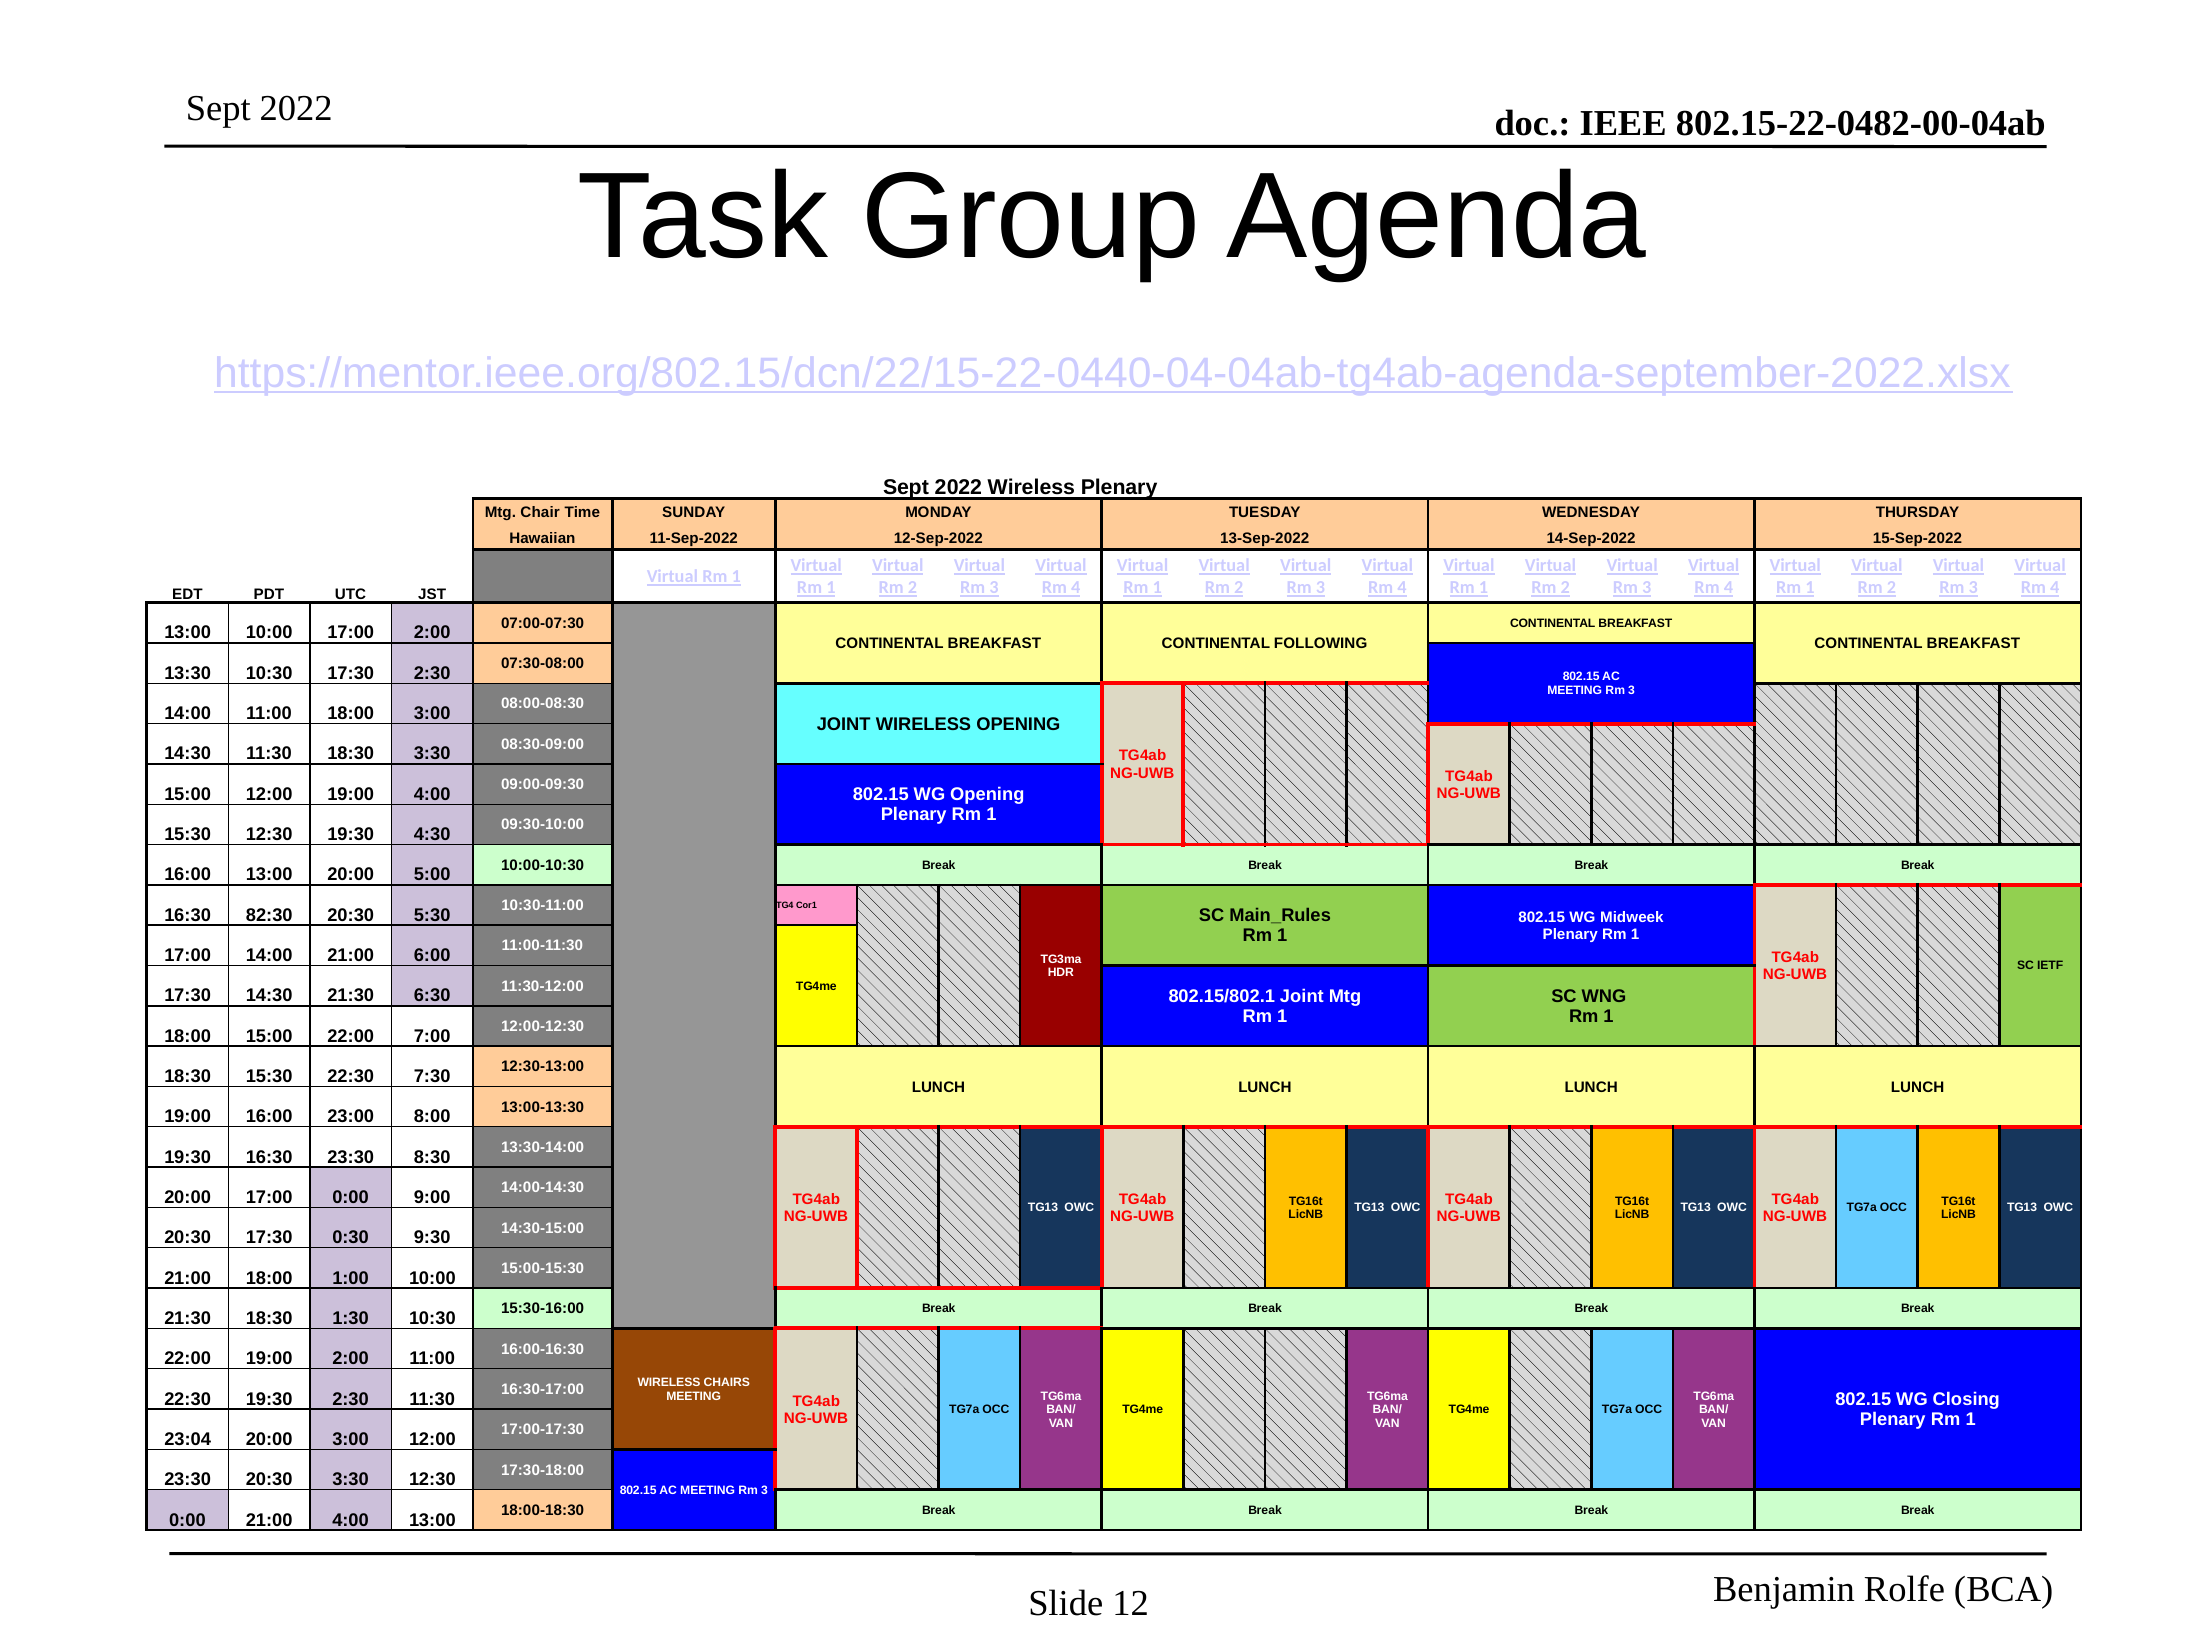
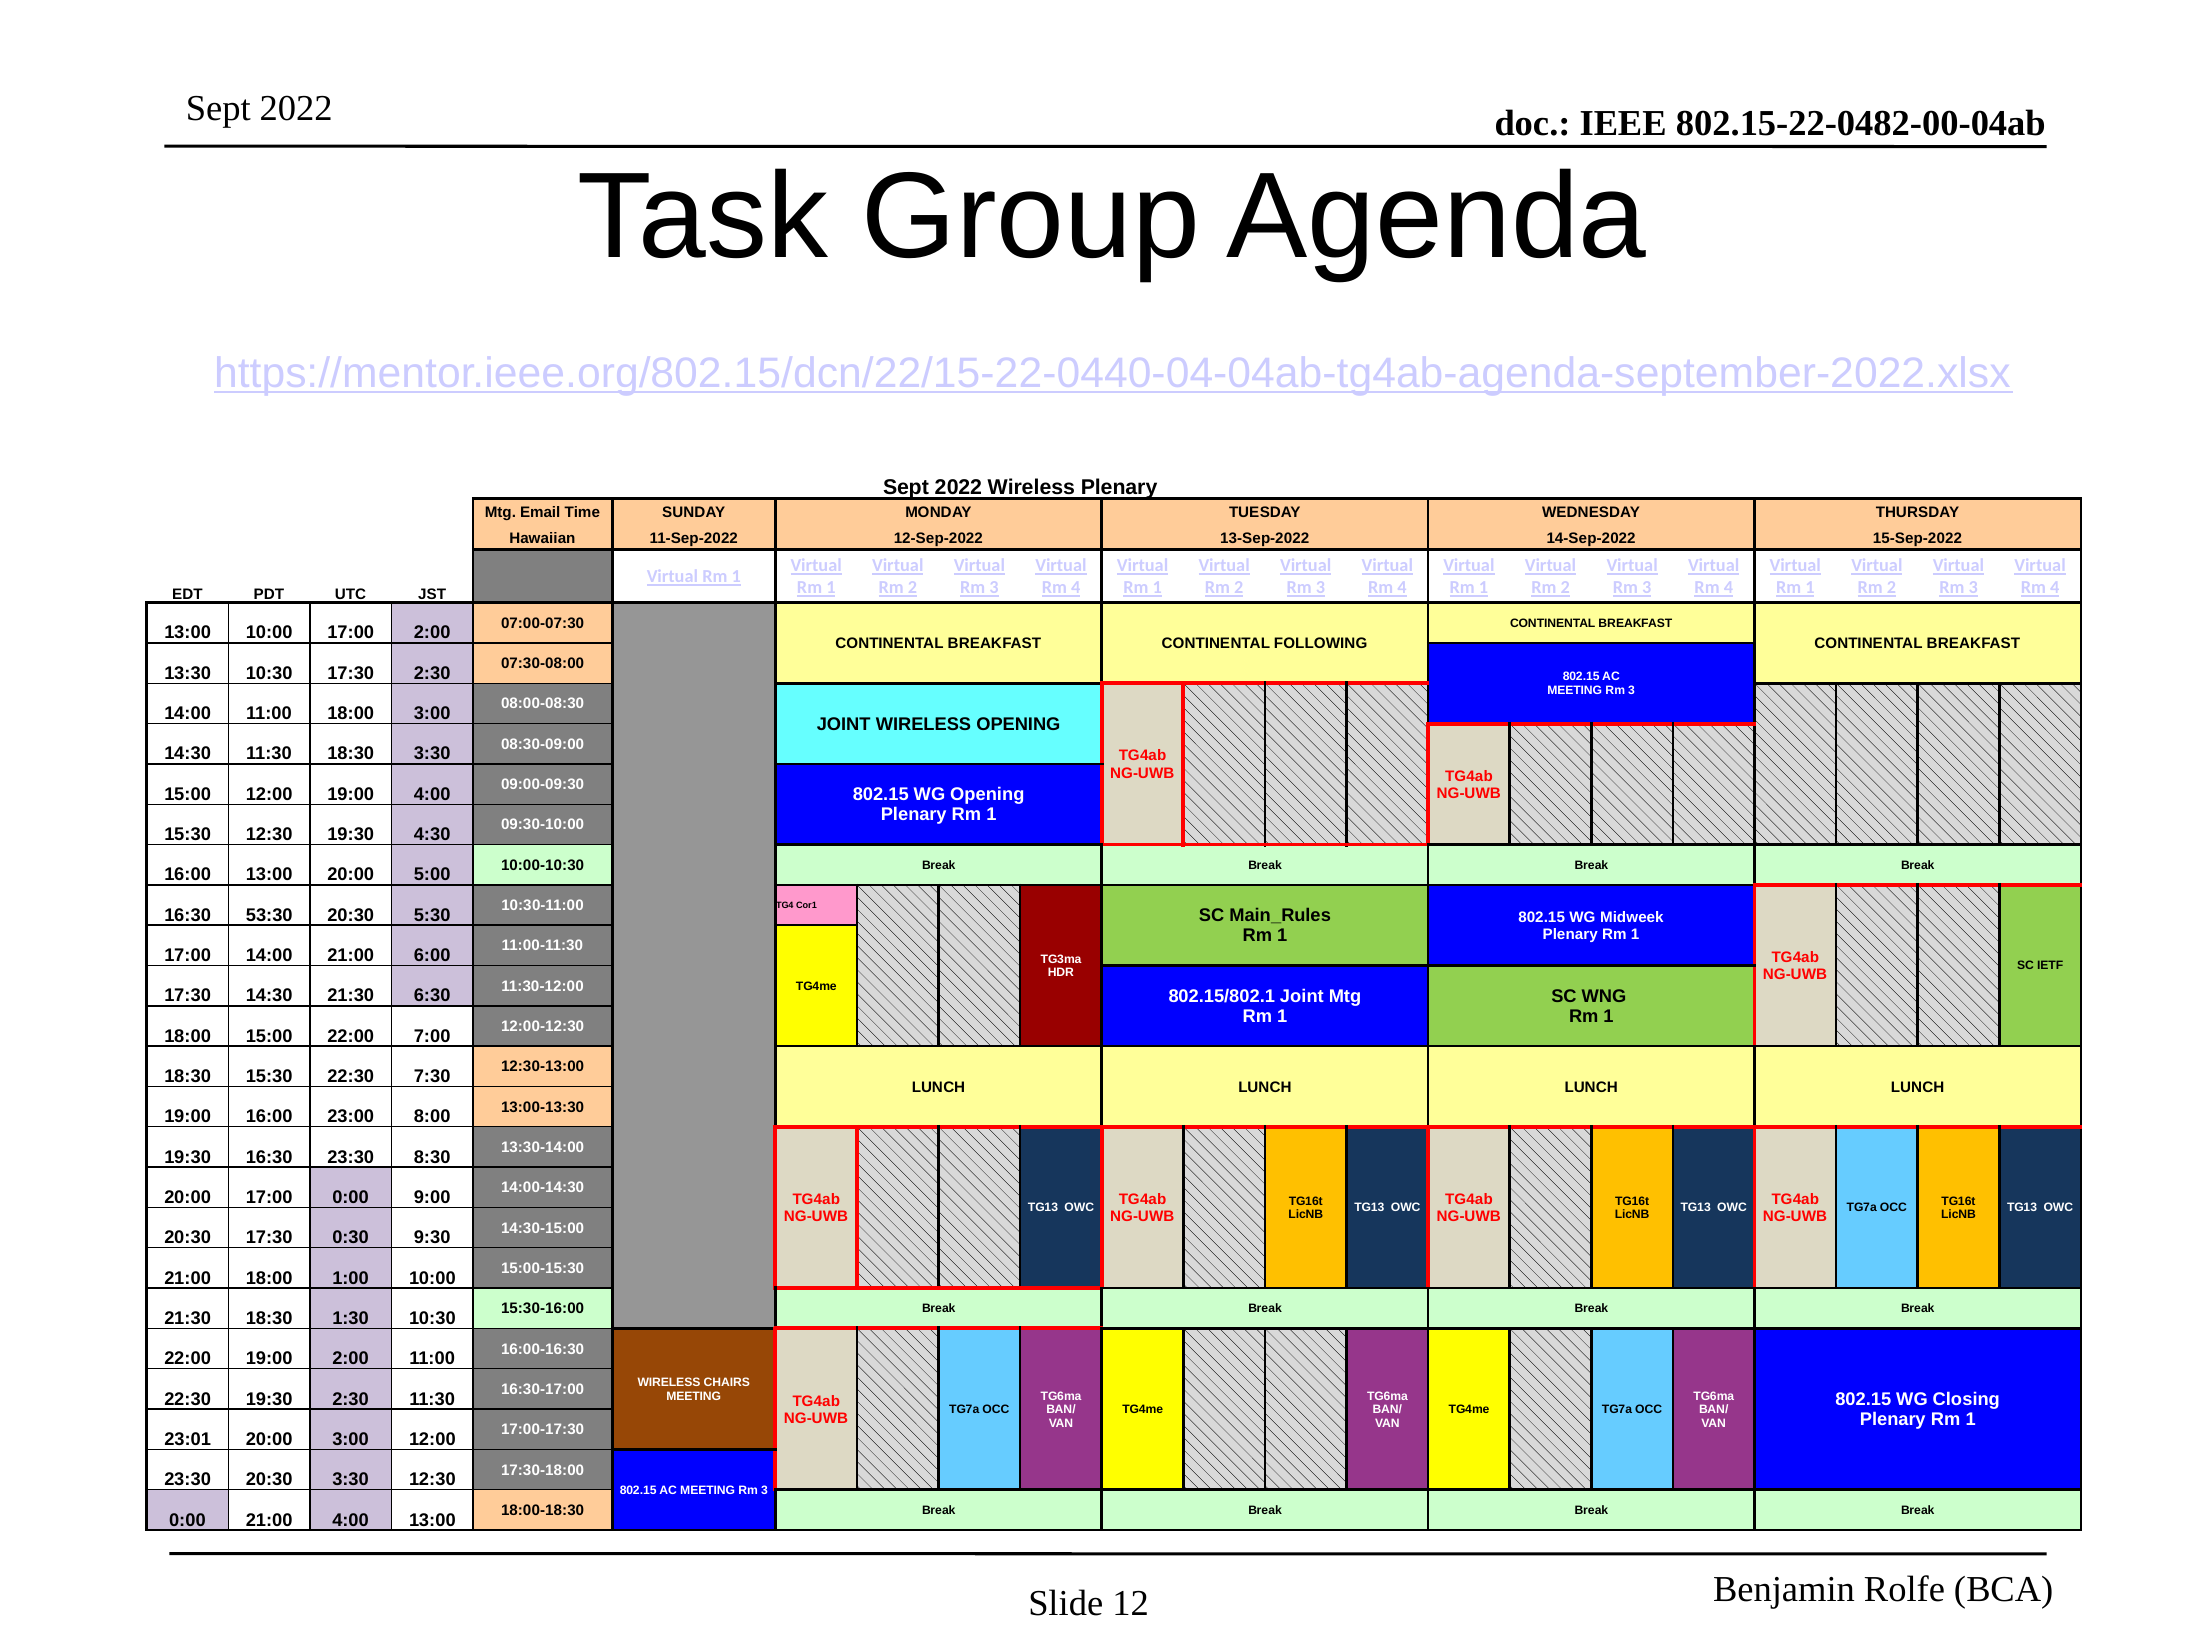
Chair: Chair -> Email (540, 513)
82:30: 82:30 -> 53:30 (269, 915)
23:04: 23:04 -> 23:01 (188, 1439)
